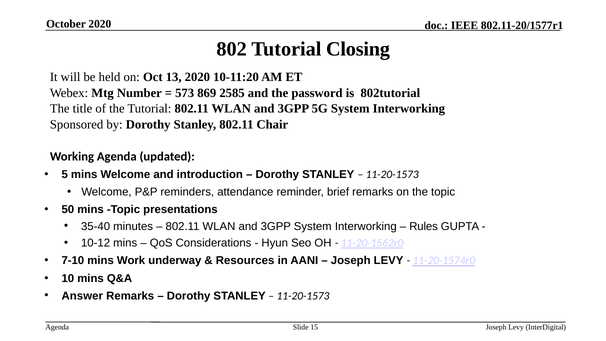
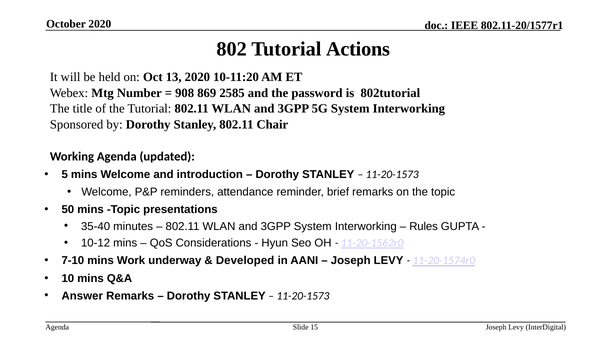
Closing: Closing -> Actions (358, 49)
573: 573 -> 908 (185, 93)
Resources: Resources -> Developed (245, 261)
